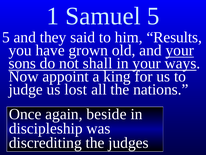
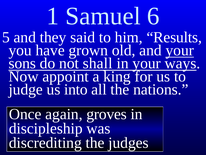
Samuel 5: 5 -> 6 (153, 16)
lost: lost -> into (76, 89)
beside: beside -> groves (107, 114)
